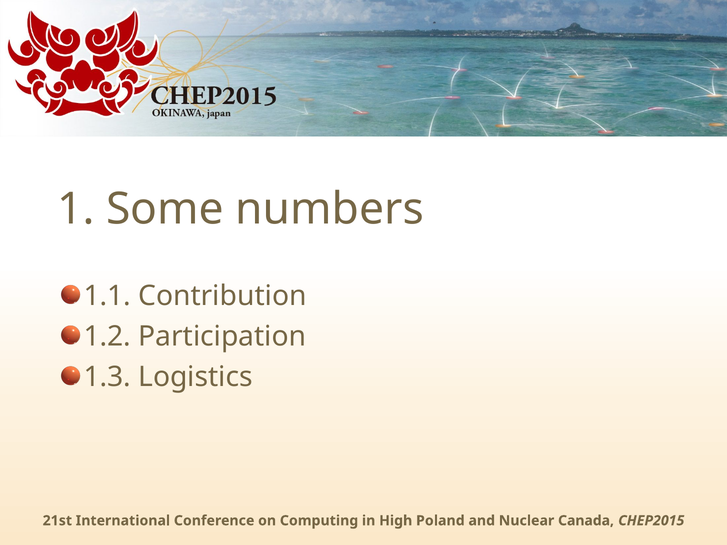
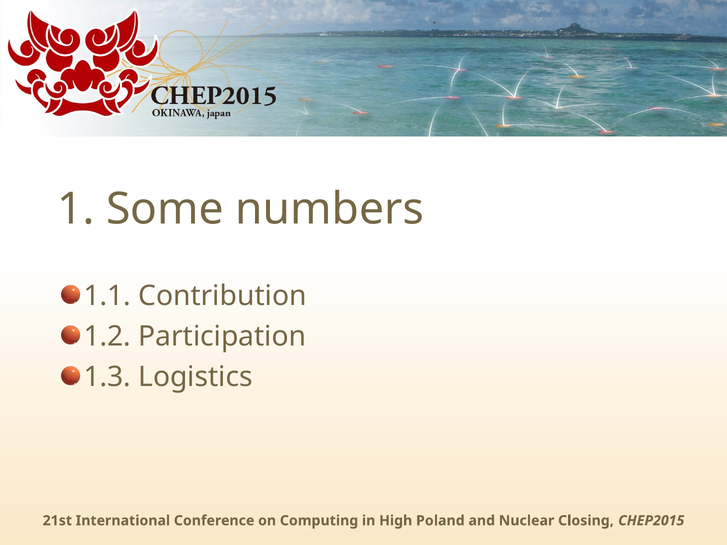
Canada: Canada -> Closing (586, 521)
